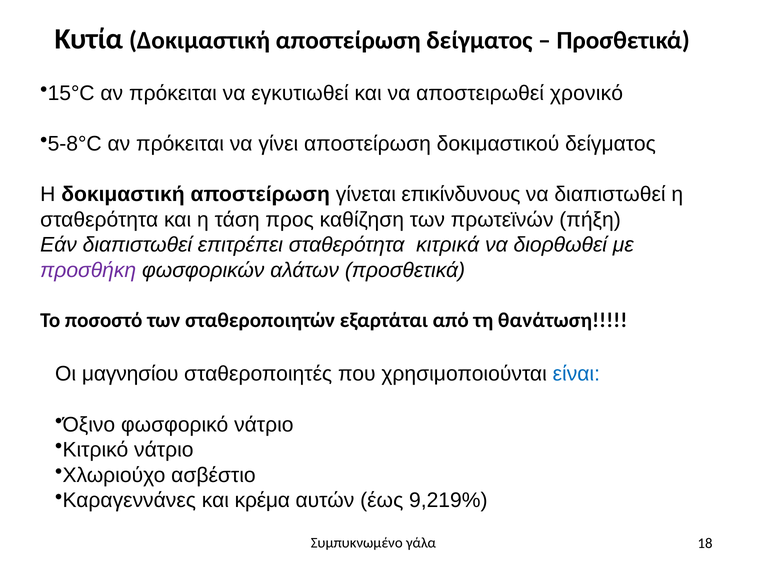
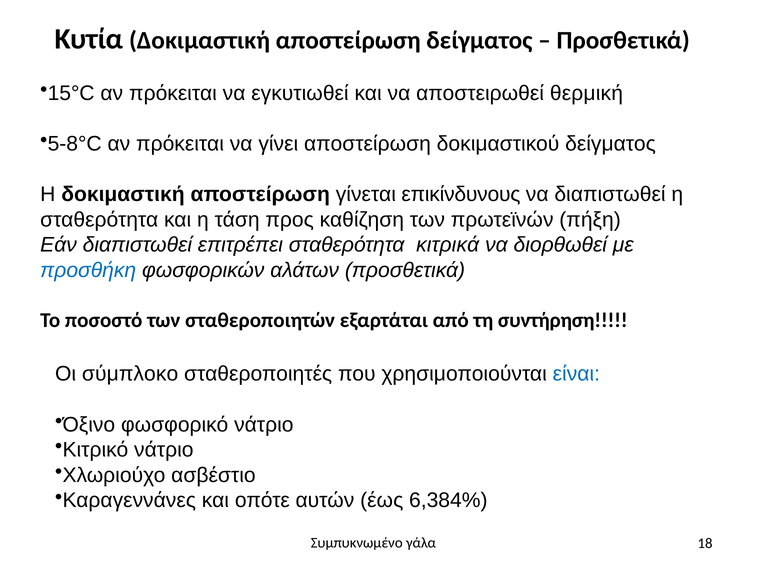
χρονικό: χρονικό -> θερμική (586, 93)
προσθήκη colour: purple -> blue (88, 270)
θανάτωση: θανάτωση -> συντήρηση (563, 320)
μαγνησίου: μαγνησίου -> σύμπλοκο (130, 374)
κρέμα: κρέμα -> οπότε (262, 500)
9,219%: 9,219% -> 6,384% (448, 500)
